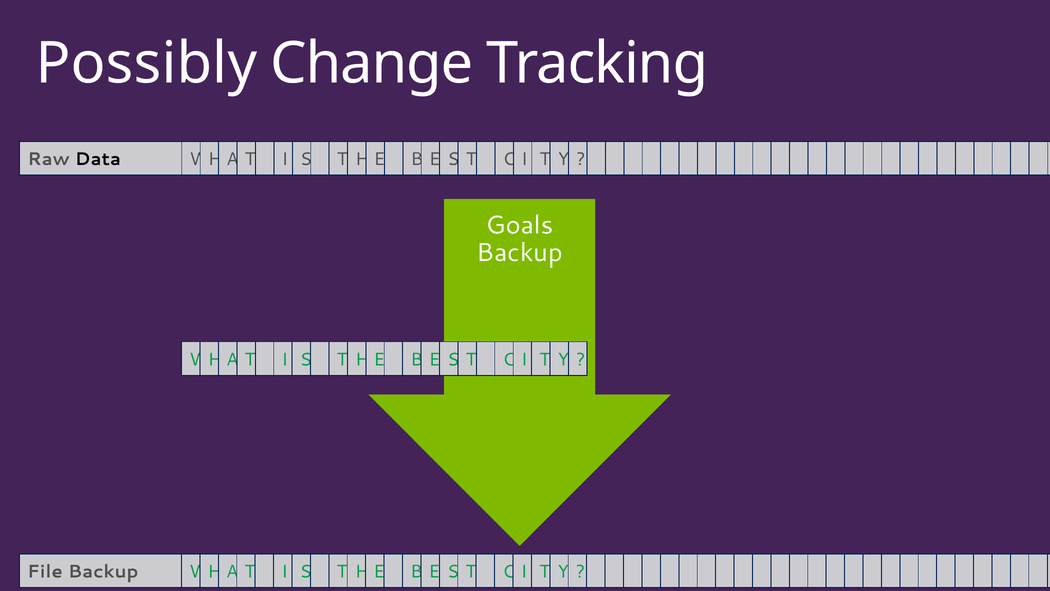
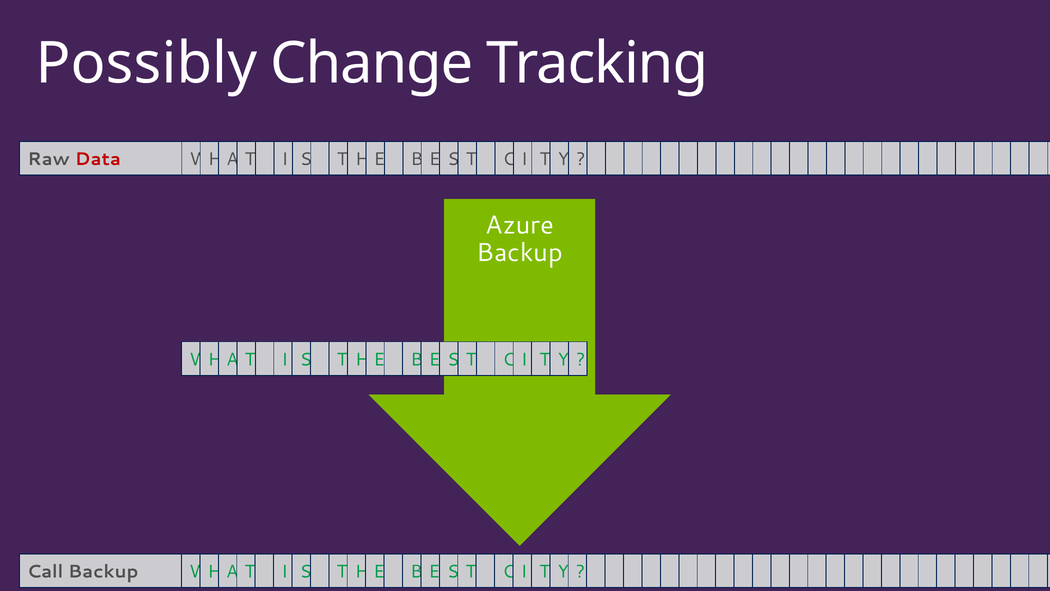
Data colour: black -> red (98, 159)
Goals: Goals -> Azure (520, 225)
File: File -> Call (45, 571)
